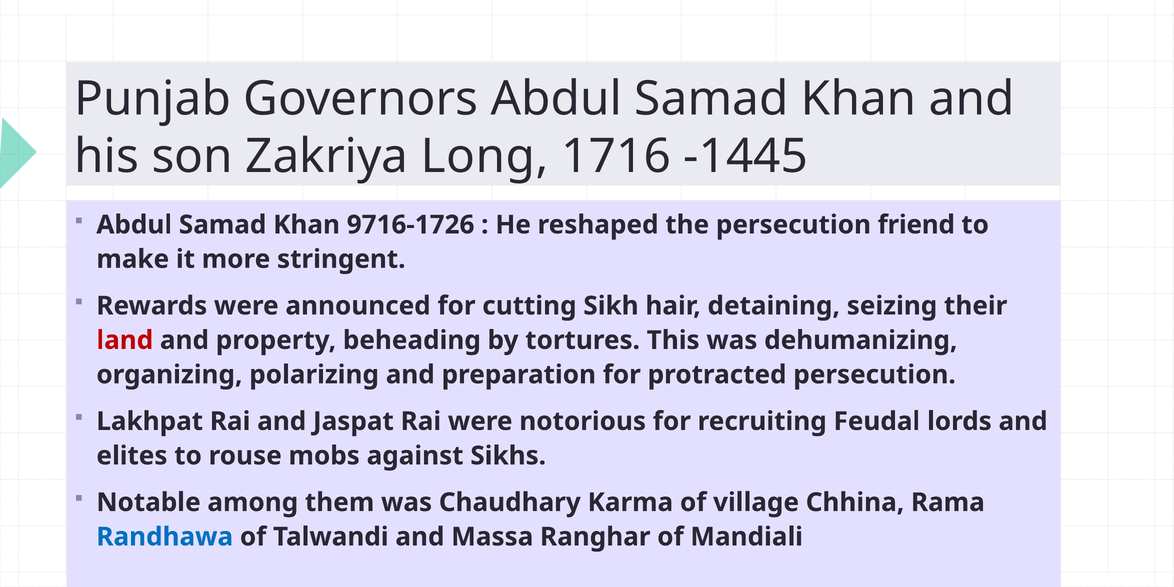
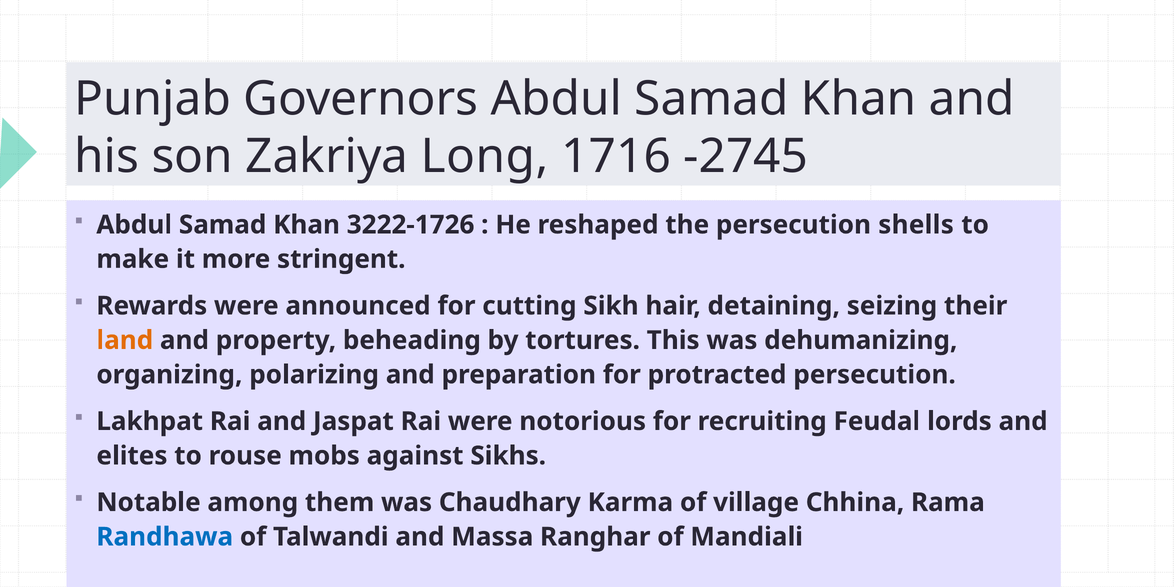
-1445: -1445 -> -2745 (746, 156)
9716-1726: 9716-1726 -> 3222-1726 (411, 225)
friend: friend -> shells (916, 225)
land colour: red -> orange (125, 340)
